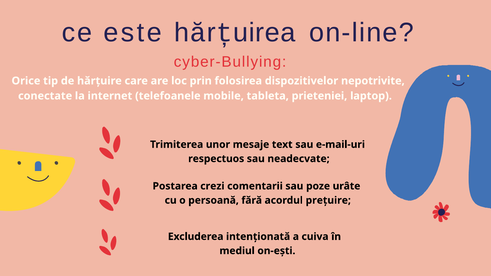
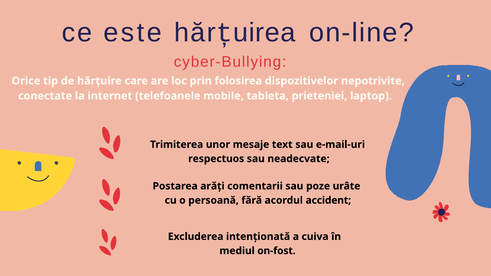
crezi: crezi -> arăți (212, 186)
prețuire: prețuire -> accident (328, 200)
on-ești: on-ești -> on-fost (276, 251)
